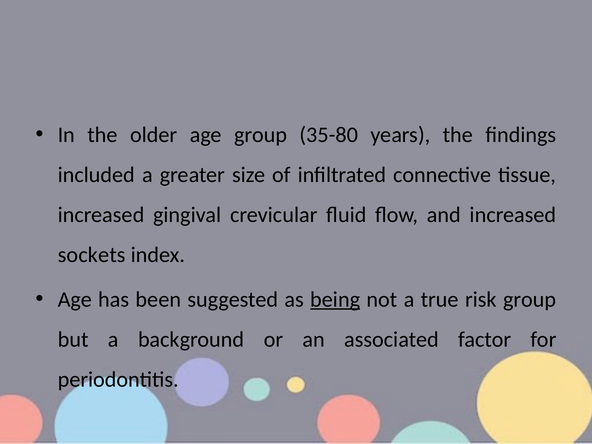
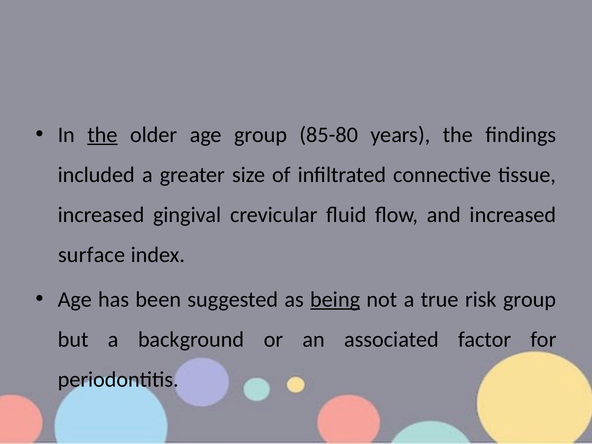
the underline: none -> present (103, 135)
35-80: 35-80 -> 85-80 (329, 135)
sockets: sockets -> surface (92, 255)
